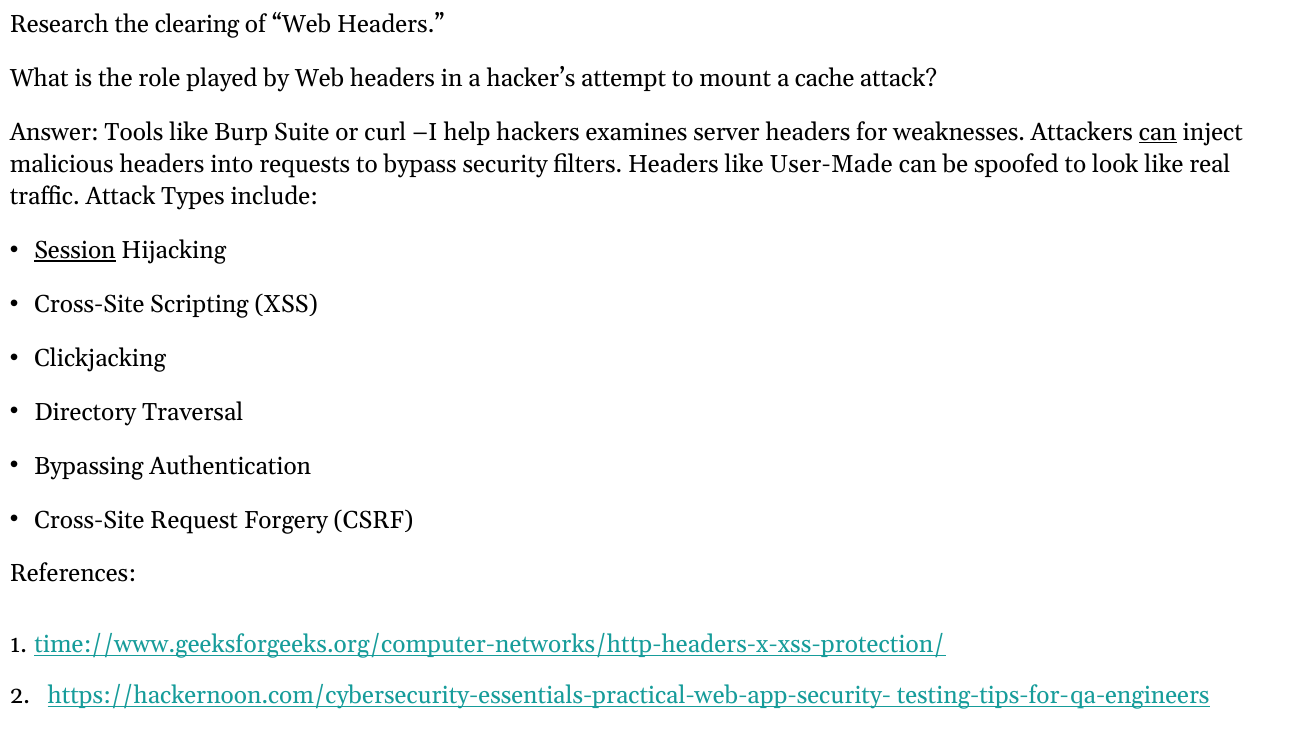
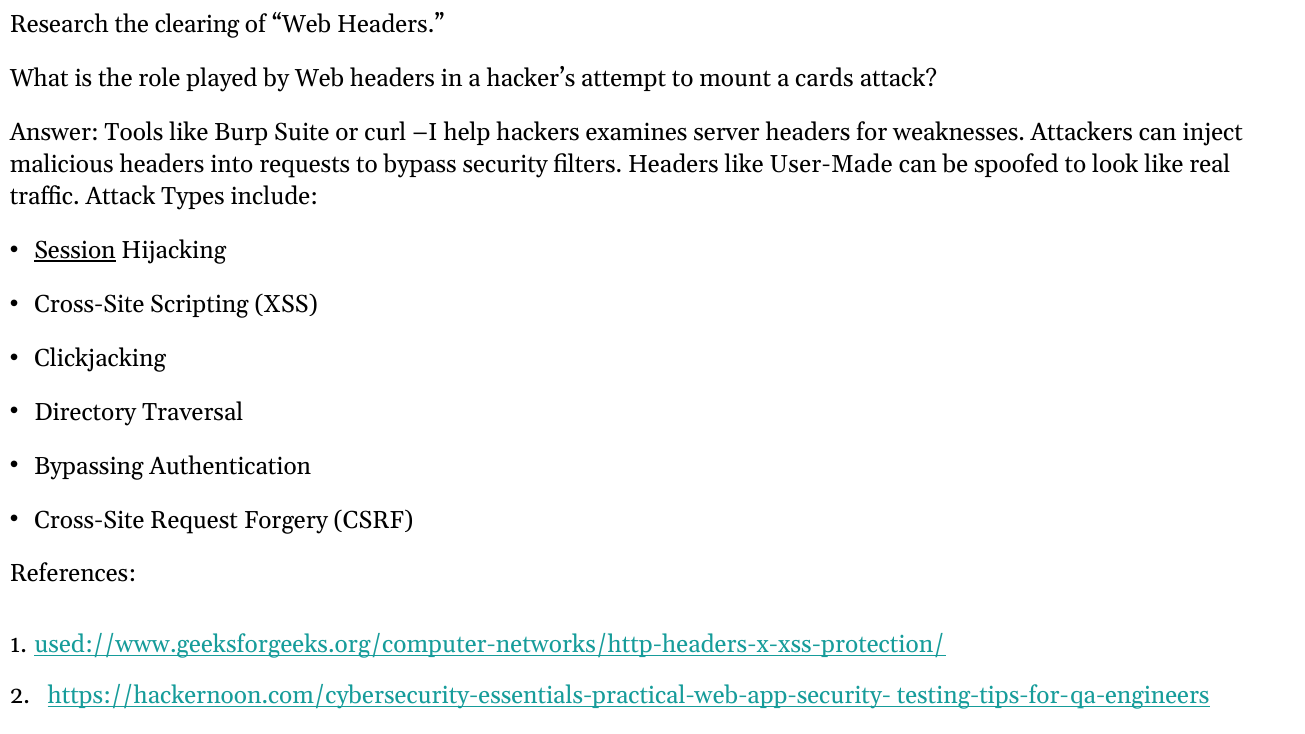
cache: cache -> cards (824, 78)
can underline: present -> none (1158, 132)
time://www.geeksforgeeks.org/computer-networks/http-headers-x-xss-protection/: time://www.geeksforgeeks.org/computer-networks/http-headers-x-xss-protection/ -> used://www.geeksforgeeks.org/computer-networks/http-headers-x-xss-protection/ (490, 645)
